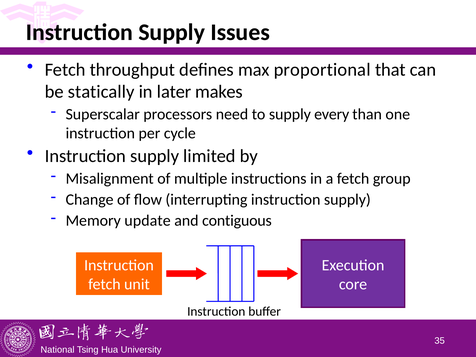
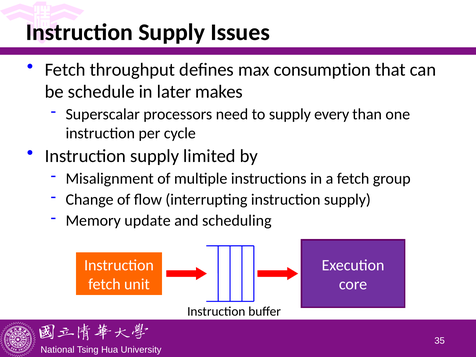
proportional: proportional -> consumption (322, 70)
statically: statically -> schedule (101, 92)
contiguous: contiguous -> scheduling (237, 221)
